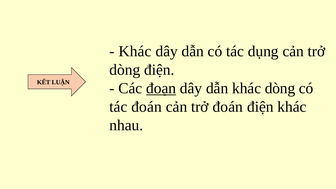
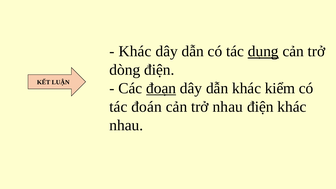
dụng underline: none -> present (263, 51)
khác dòng: dòng -> kiểm (280, 88)
trở đoán: đoán -> nhau (228, 107)
